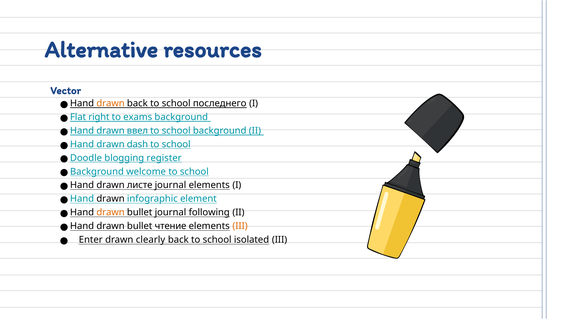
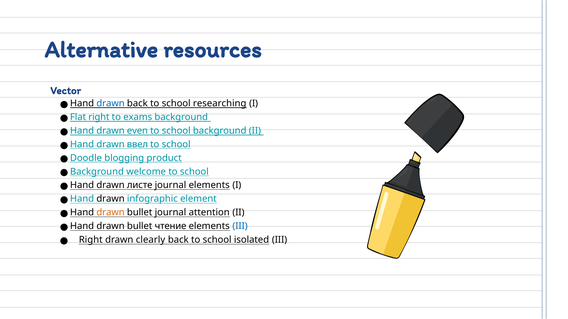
drawn colour: orange -> blue (111, 104)
последнего: последнего -> researching (220, 104)
ввел: ввел -> even (137, 131)
dash: dash -> ввел (137, 145)
register: register -> product (164, 158)
following: following -> attention (209, 213)
III colour: orange -> blue (240, 226)
Enter: Enter -> Right (91, 240)
